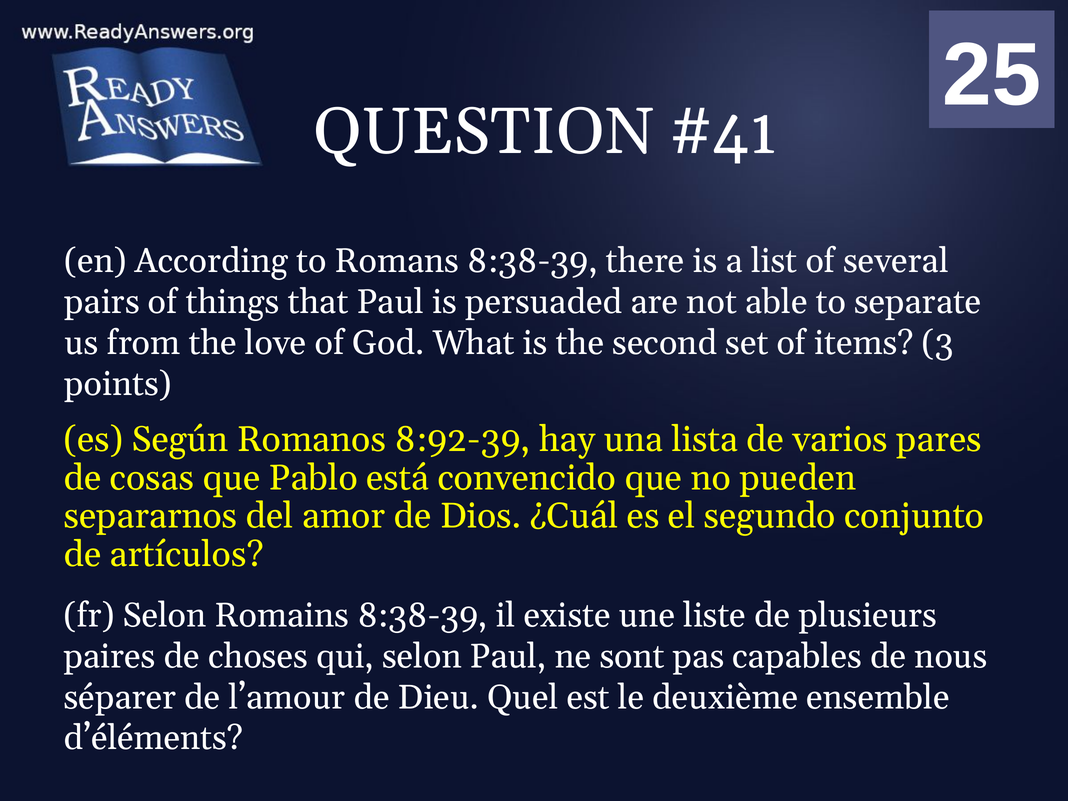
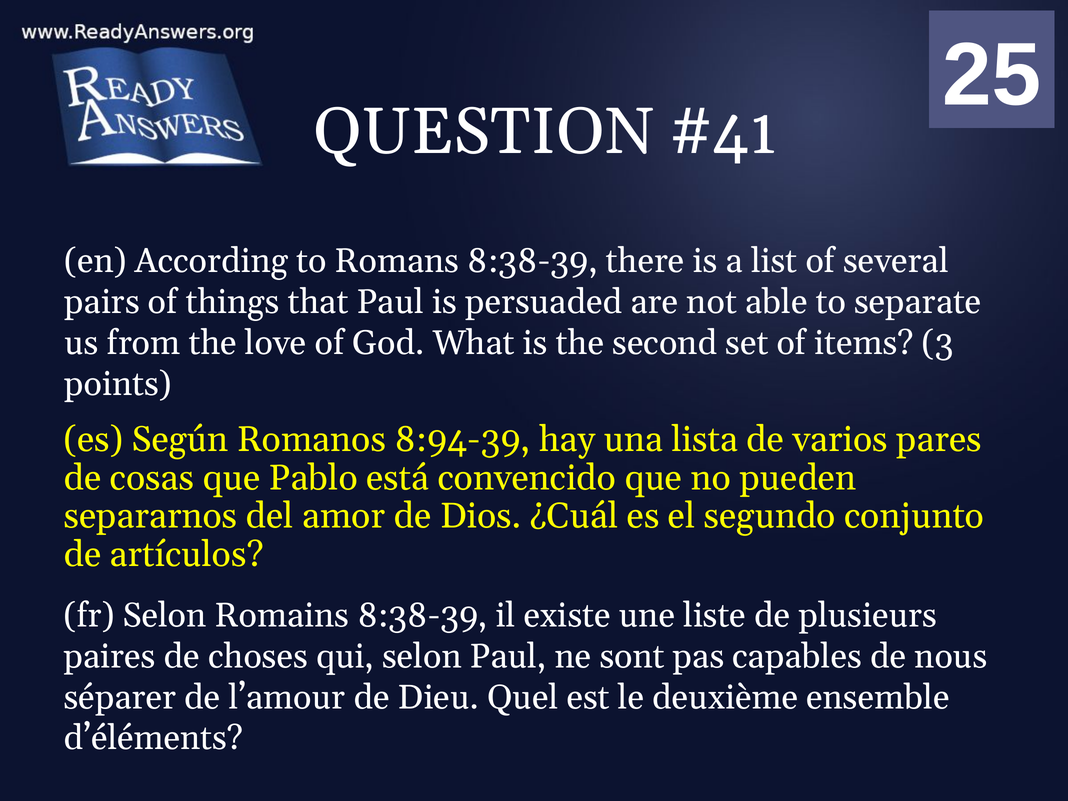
8:92-39: 8:92-39 -> 8:94-39 (463, 439)
